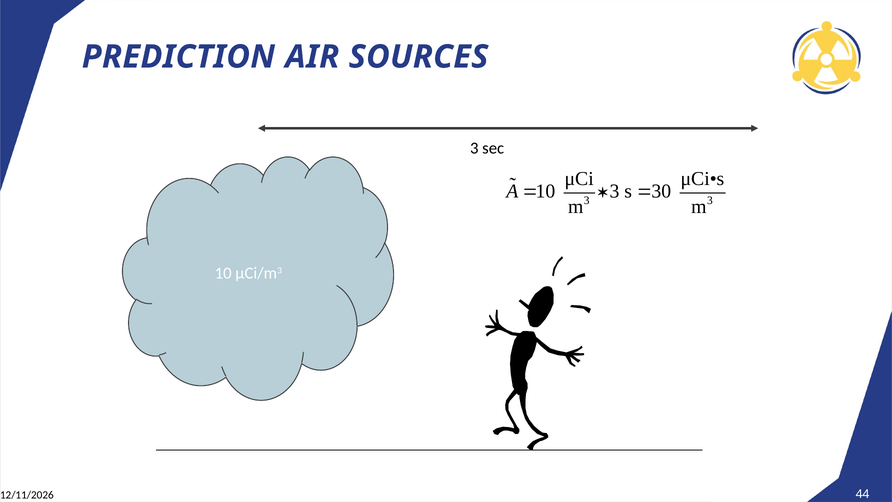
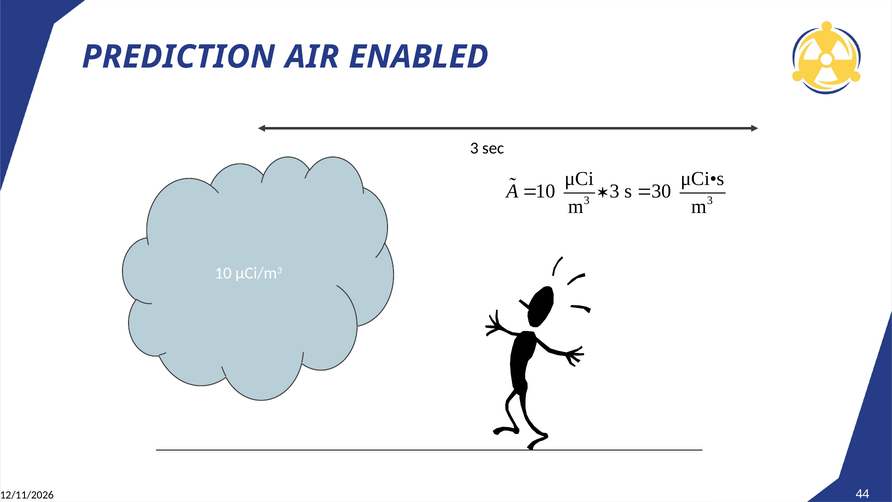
SOURCES: SOURCES -> ENABLED (419, 57)
